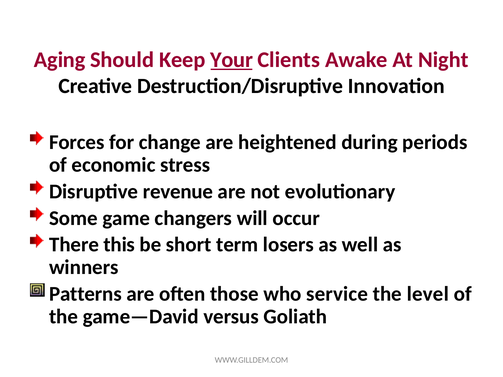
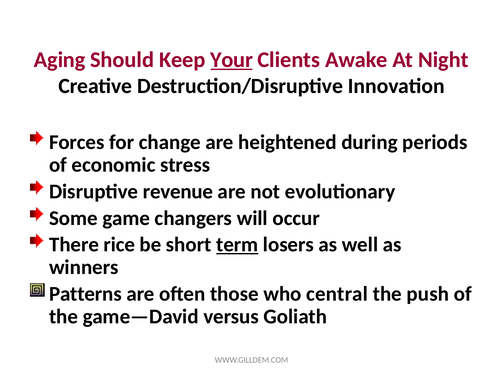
this: this -> rice (119, 245)
term underline: none -> present (237, 245)
service: service -> central (337, 294)
level: level -> push (428, 294)
